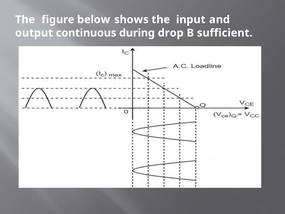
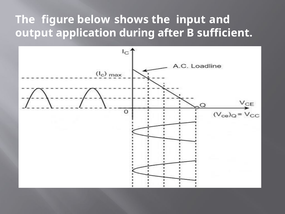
continuous: continuous -> application (86, 33)
drop: drop -> after (171, 33)
